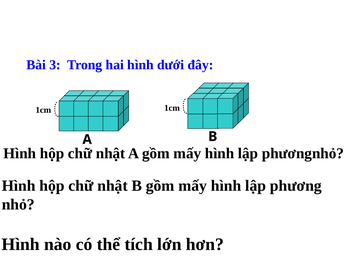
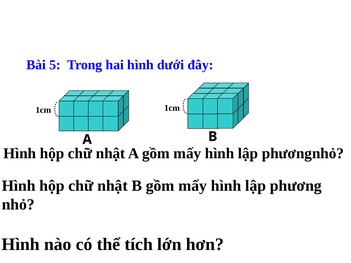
3: 3 -> 5 (55, 65)
